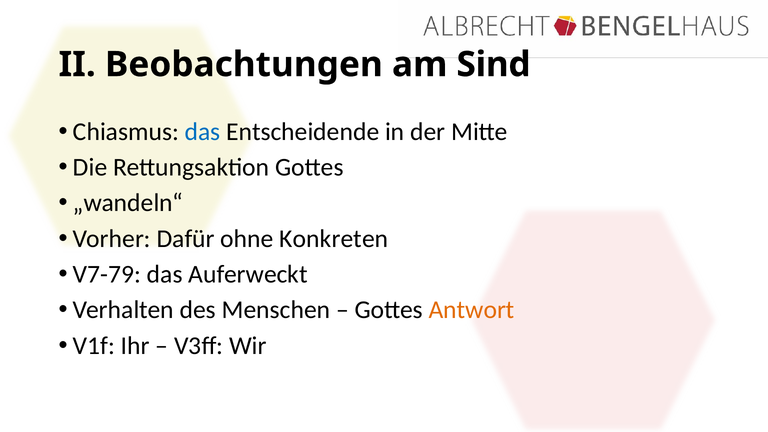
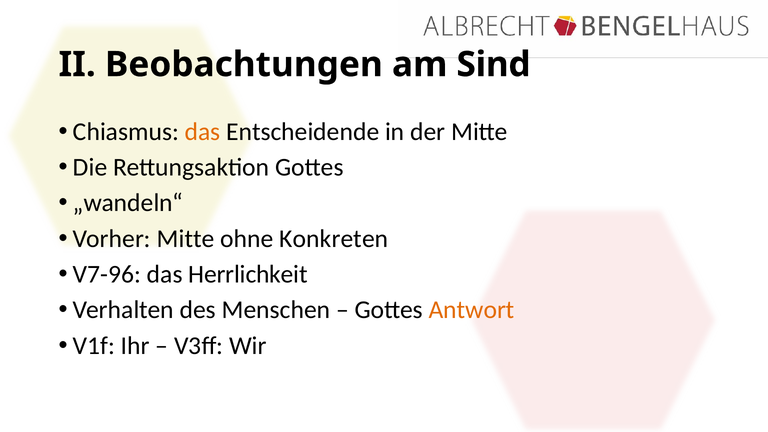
das colour: blue -> orange (203, 132)
Vorher Dafür: Dafür -> Mitte (186, 239)
V7-79: V7-79 -> V7-96 (107, 274)
Auferweckt: Auferweckt -> Herrlichkeit (248, 274)
